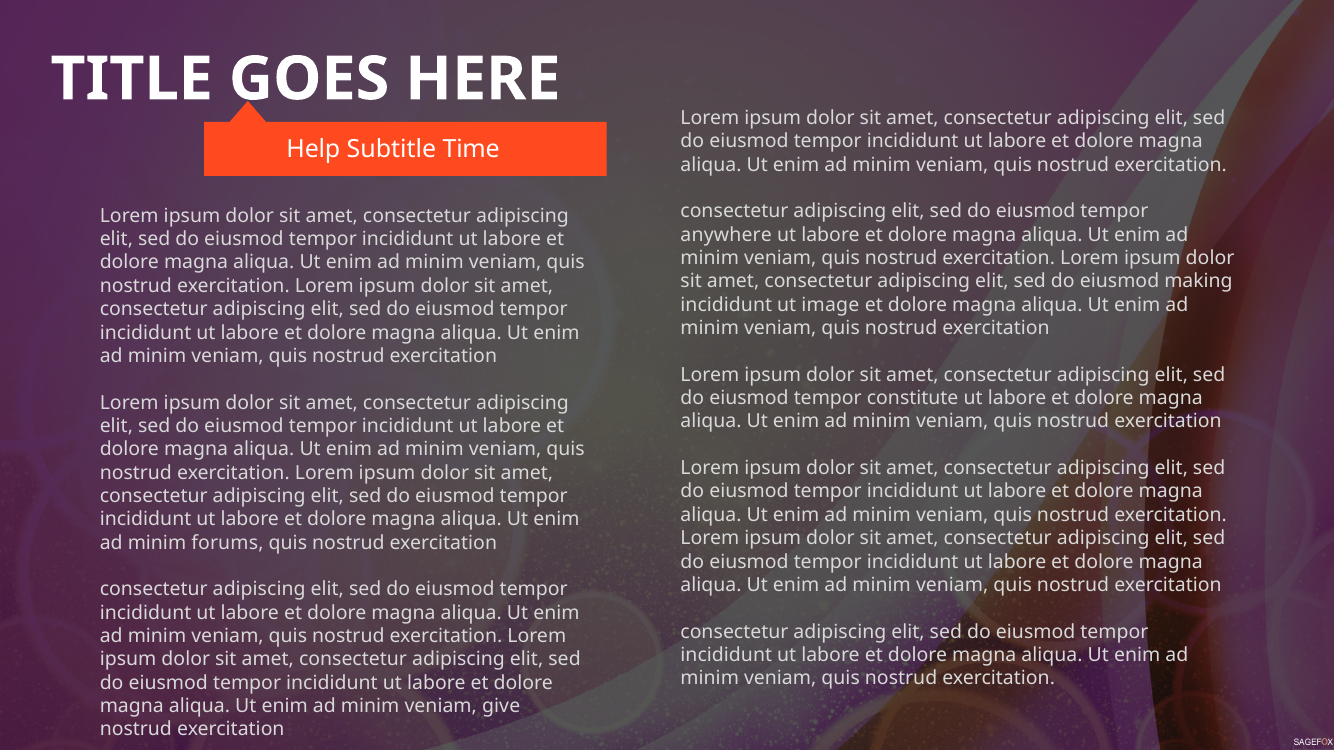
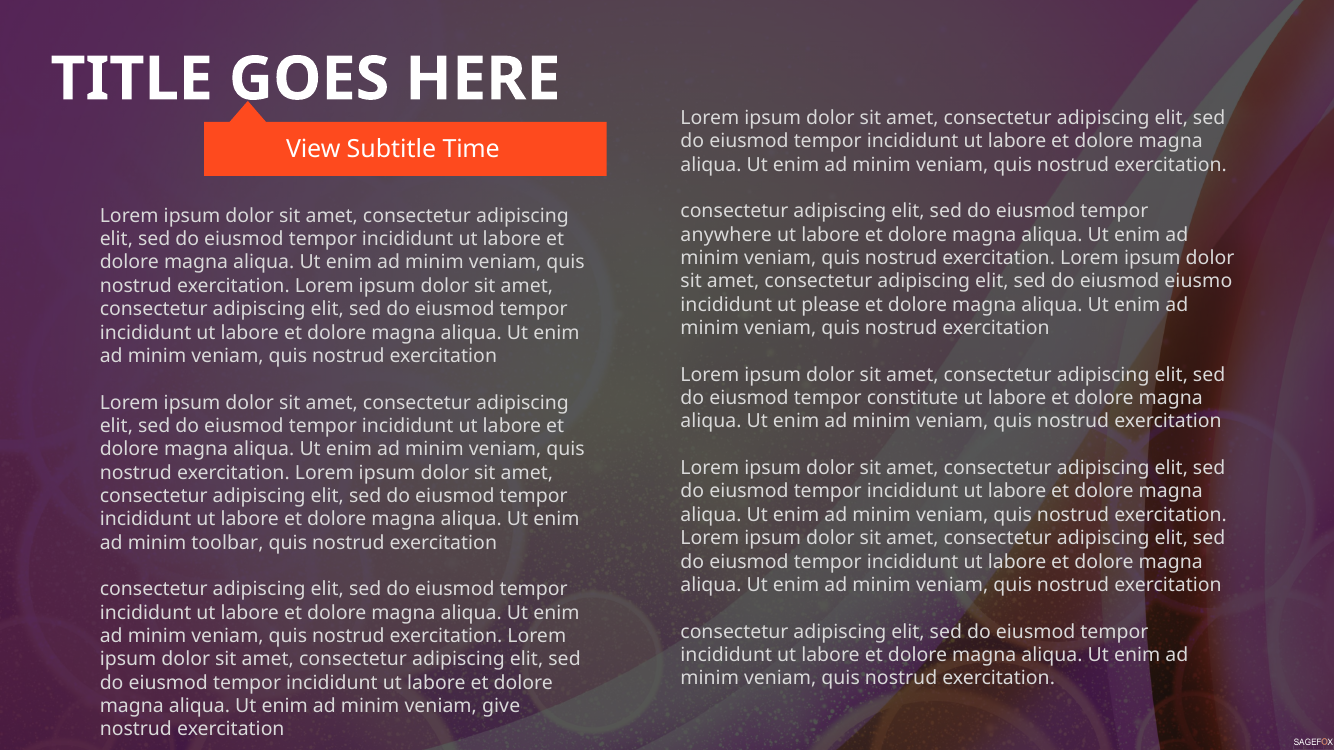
Help: Help -> View (313, 149)
making: making -> eiusmo (1198, 282)
image: image -> please (831, 305)
forums: forums -> toolbar (227, 543)
